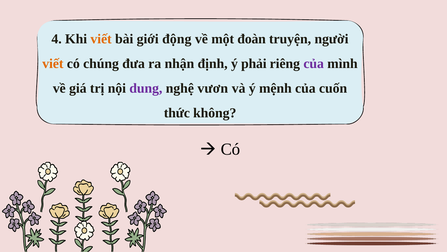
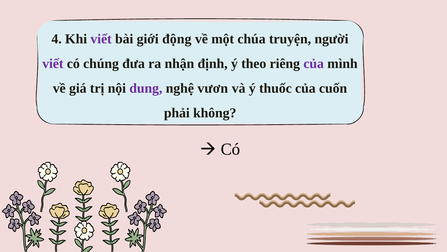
viết colour: orange -> purple (101, 39)
đoàn: đoàn -> chúa (252, 39)
viết colour: orange -> purple (53, 64)
phải: phải -> theo (254, 64)
mệnh: mệnh -> thuốc (275, 88)
thức: thức -> phải (177, 113)
